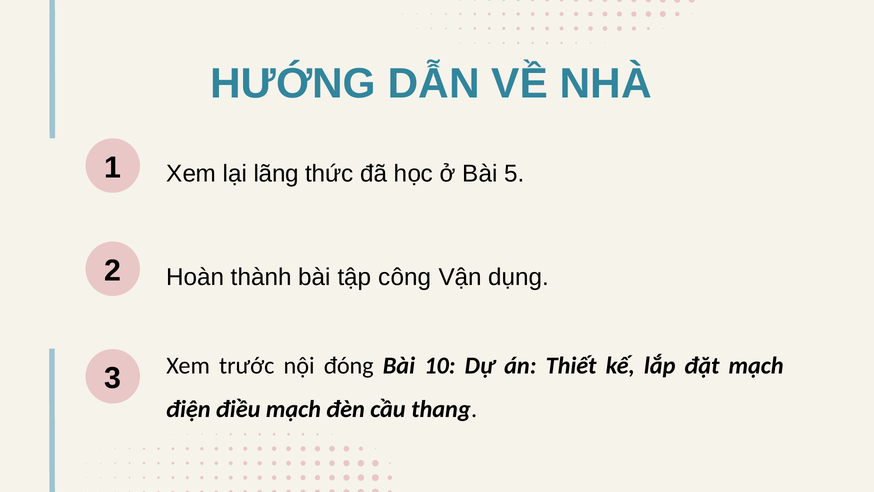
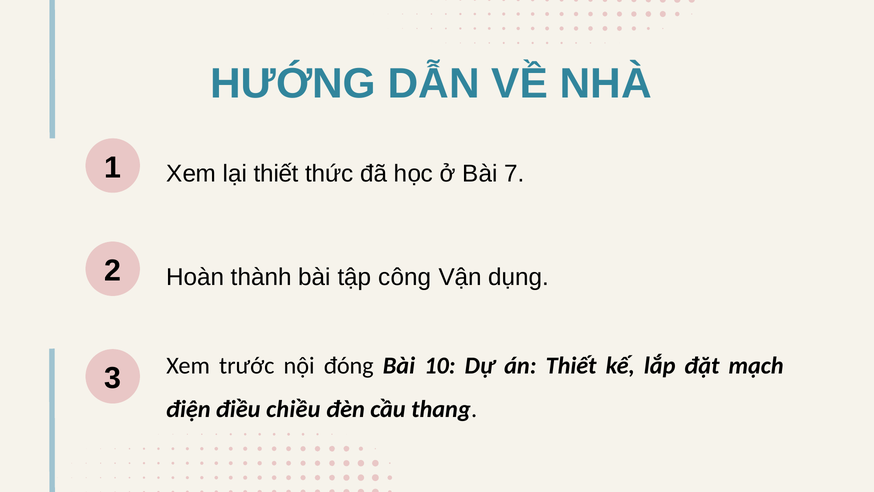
lại lãng: lãng -> thiết (276, 174)
5: 5 -> 7 (514, 174)
điều mạch: mạch -> chiều (293, 409)
